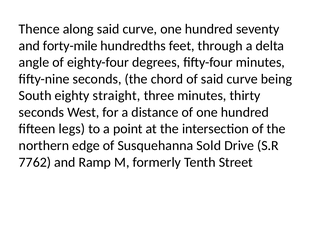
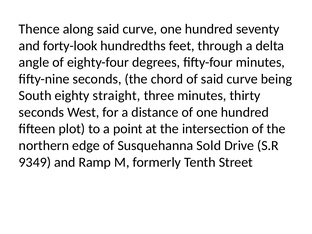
forty-mile: forty-mile -> forty-look (70, 46)
legs: legs -> plot (72, 129)
7762: 7762 -> 9349 (35, 162)
